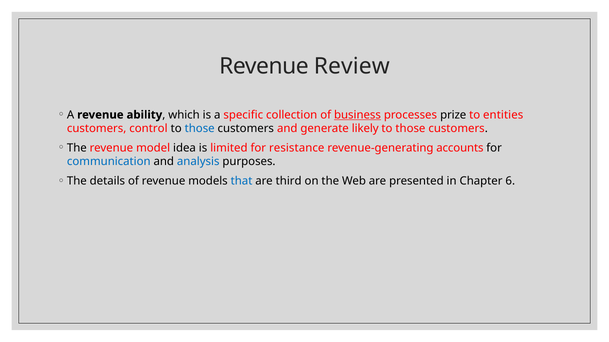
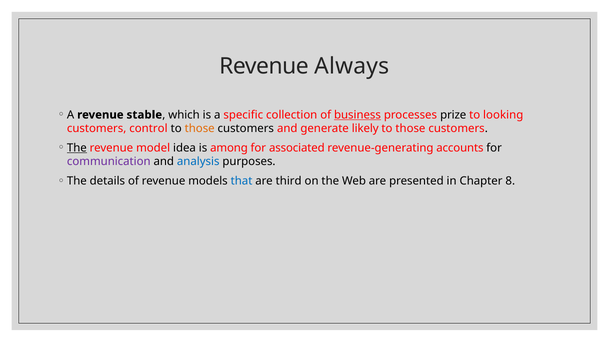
Review: Review -> Always (352, 66)
ability: ability -> stable (144, 115)
entities: entities -> looking (503, 115)
those colour: blue -> orange (200, 129)
The underline: none -> present (77, 148)
limited: limited -> among (229, 148)
resistance: resistance -> associated (297, 148)
communication colour: blue -> purple (109, 162)
6: 6 -> 8 (510, 181)
